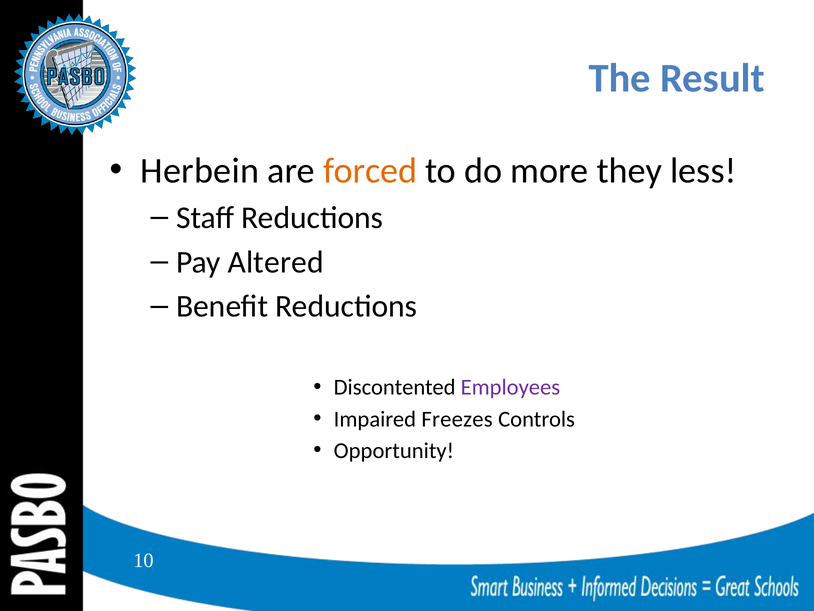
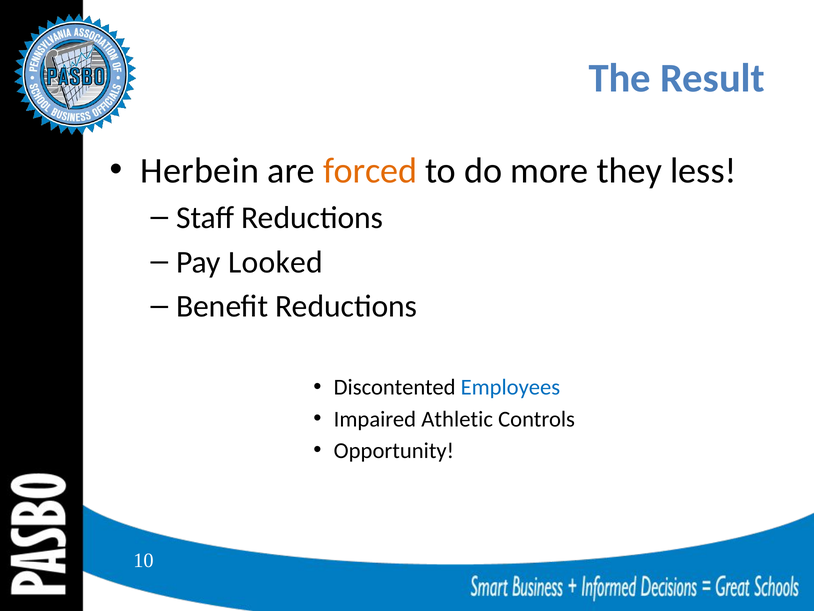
Altered: Altered -> Looked (276, 262)
Employees colour: purple -> blue (510, 387)
Freezes: Freezes -> Athletic (457, 419)
